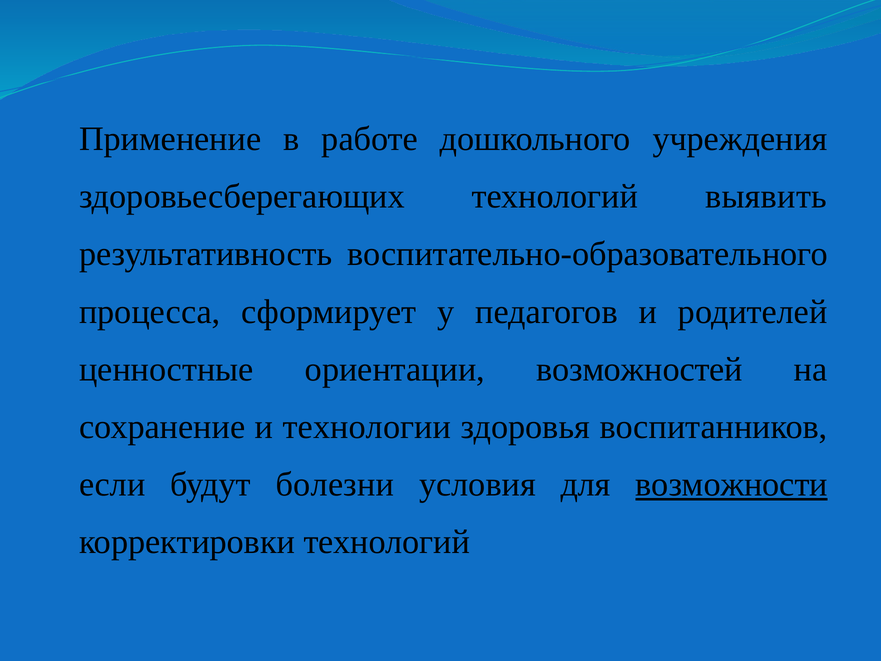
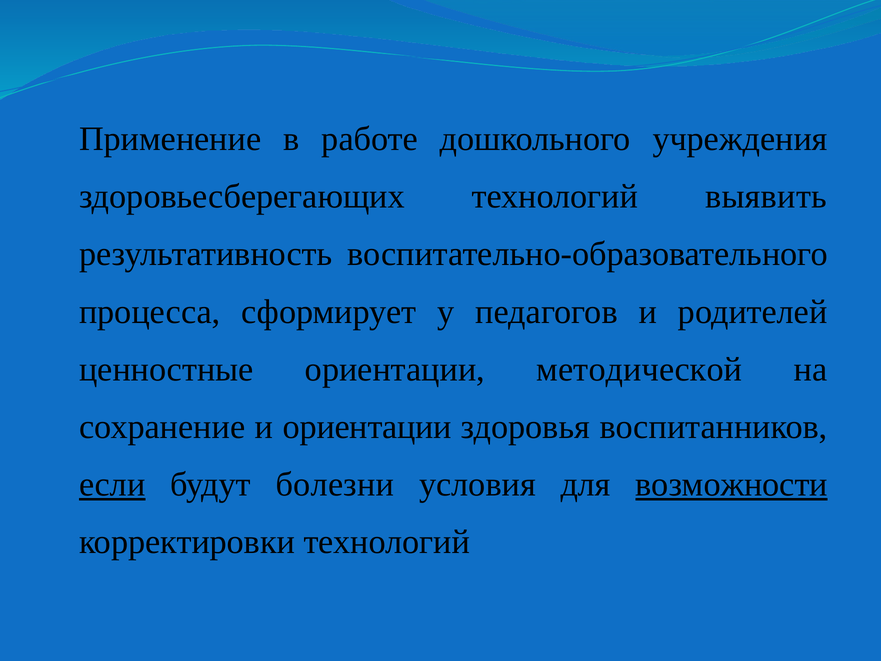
возможностей: возможностей -> методической (639, 369)
и технологии: технологии -> ориентации (367, 427)
если underline: none -> present (112, 484)
